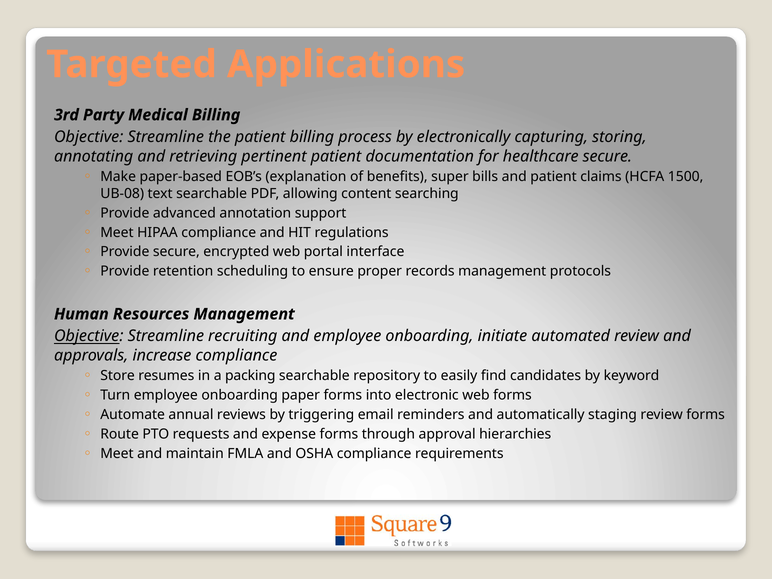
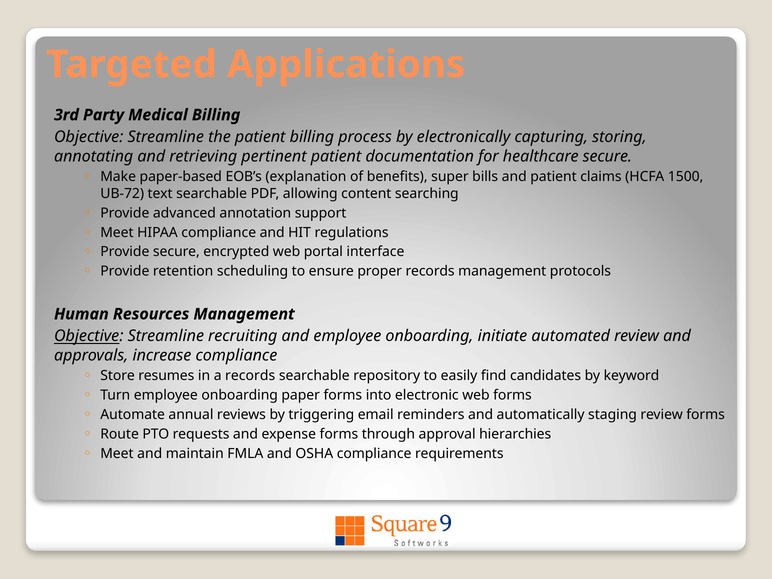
UB-08: UB-08 -> UB-72 (122, 194)
a packing: packing -> records (250, 376)
